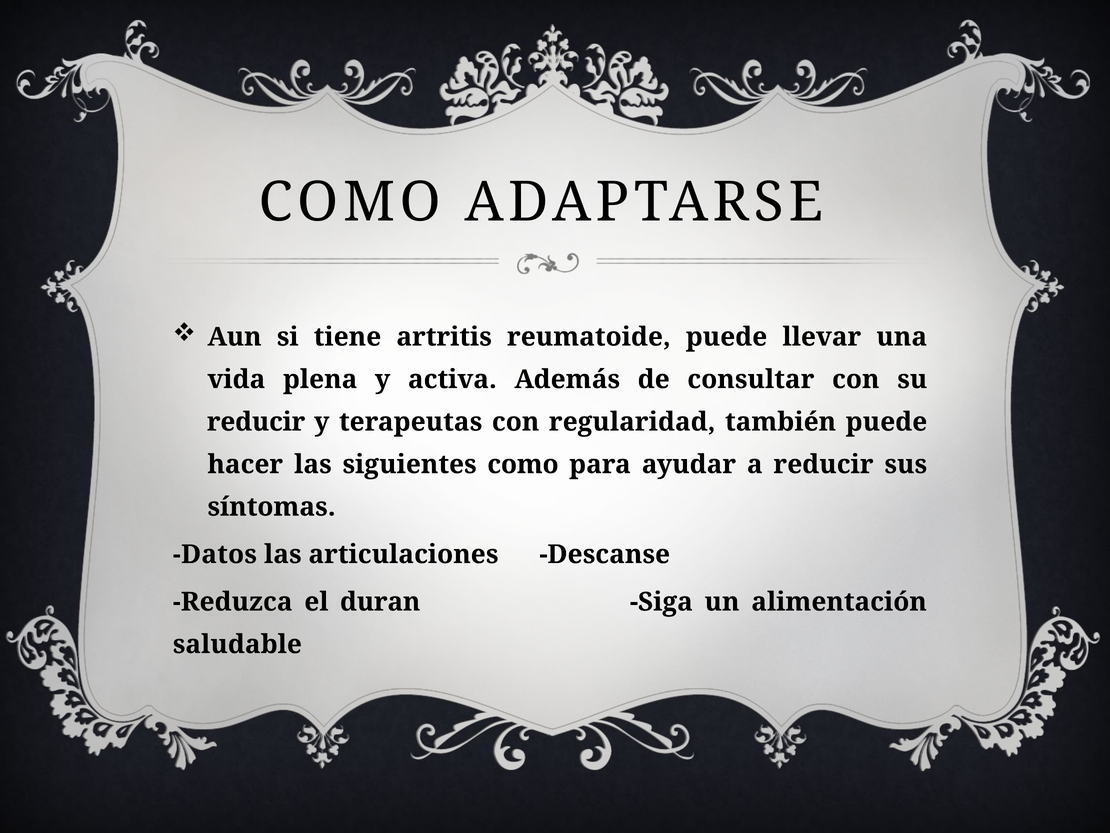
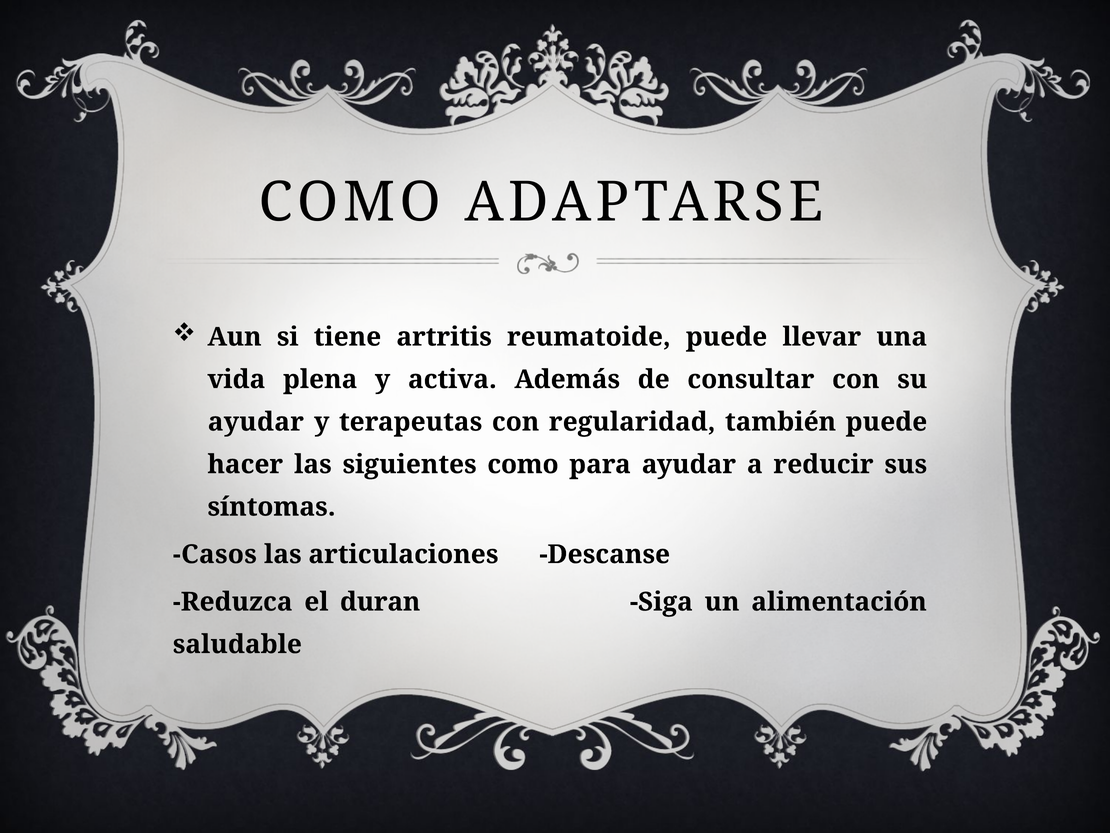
reducir: reducir -> ayudar (256, 422)
Datos: Datos -> Casos (215, 554)
